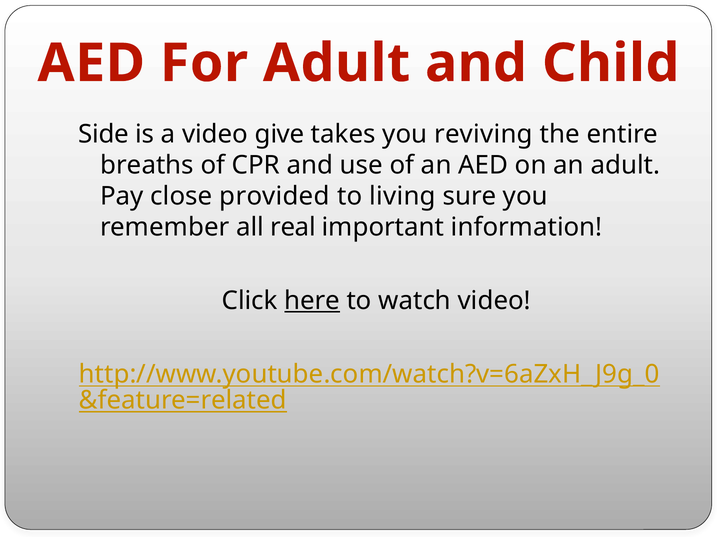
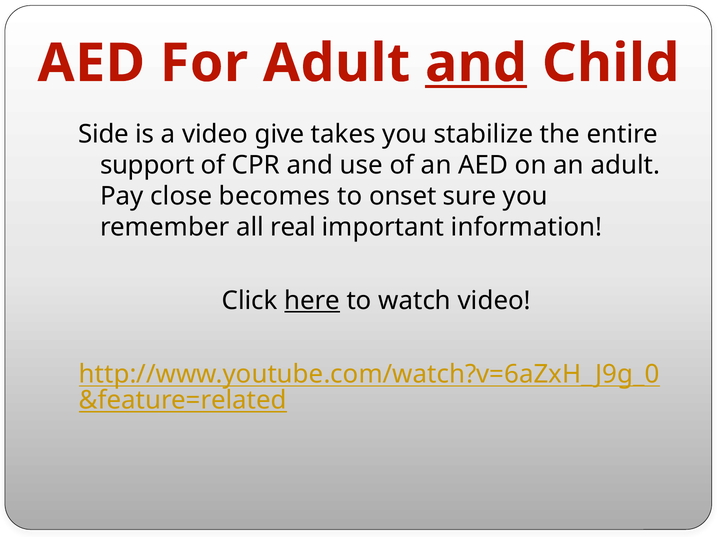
and underline: none -> present (476, 63)
reviving: reviving -> stabilize (484, 134)
breaths: breaths -> support (147, 166)
provided: provided -> becomes (275, 197)
living: living -> onset (403, 197)
